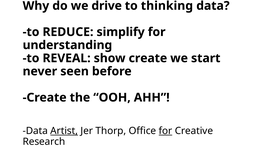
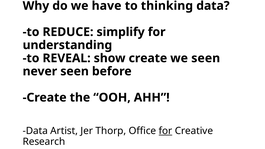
drive: drive -> have (107, 6)
we start: start -> seen (206, 58)
Artist underline: present -> none (64, 131)
